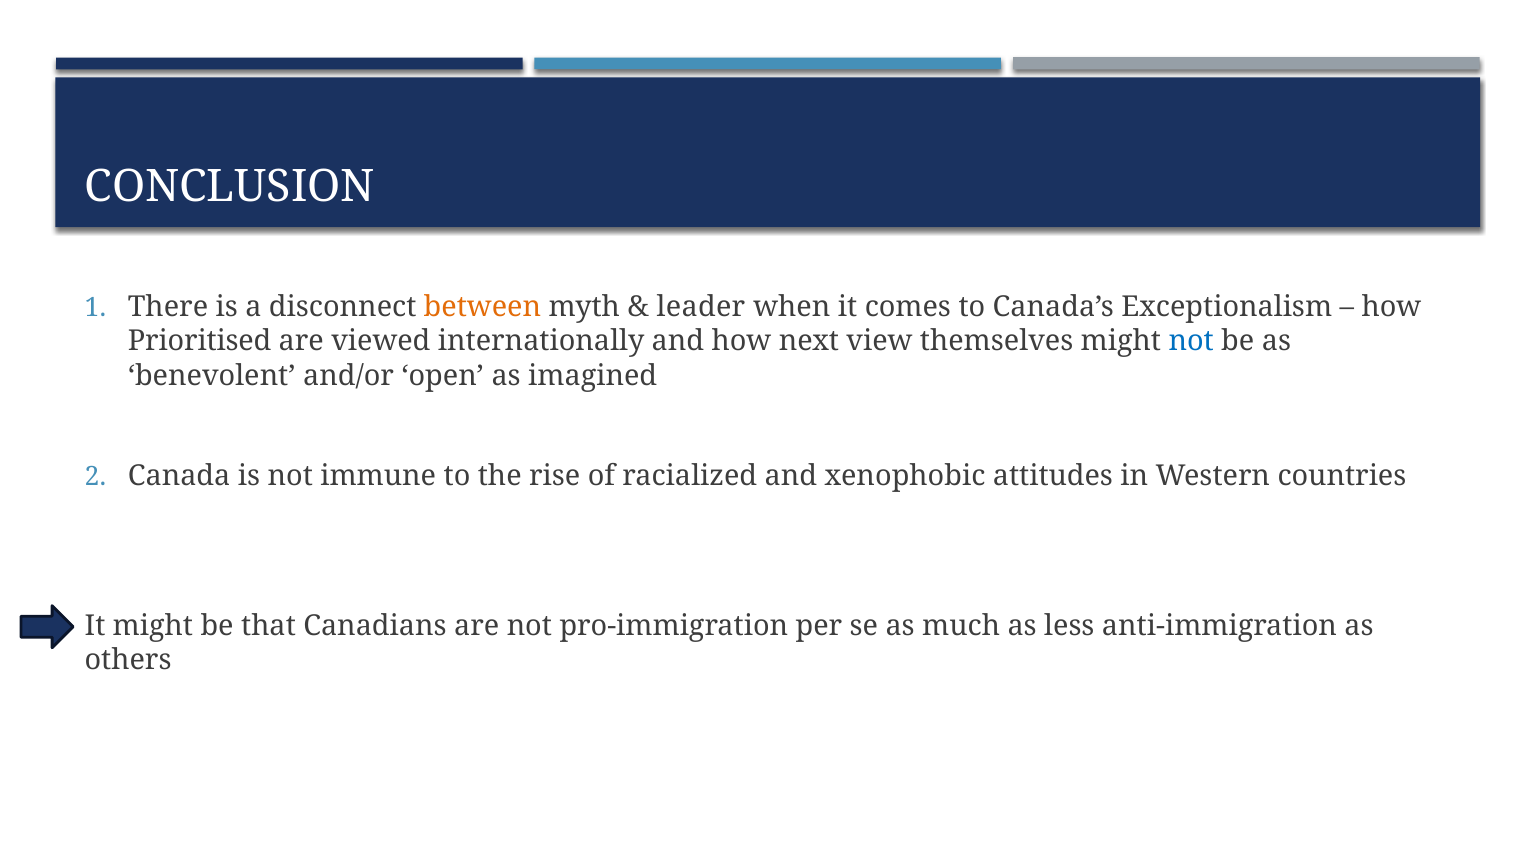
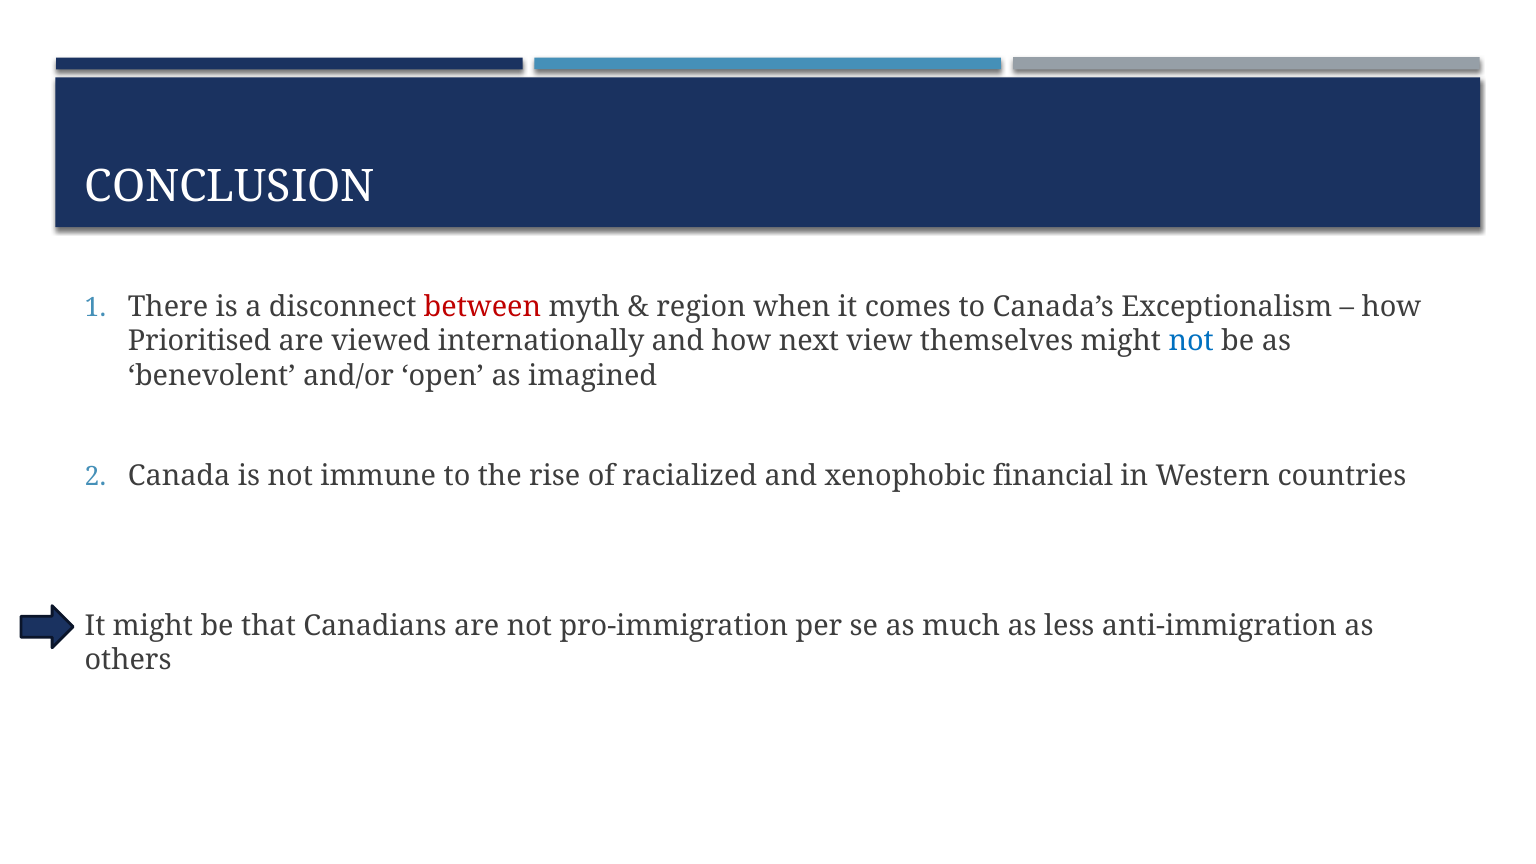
between colour: orange -> red (482, 307)
leader: leader -> region (701, 307)
attitudes: attitudes -> financial (1053, 476)
